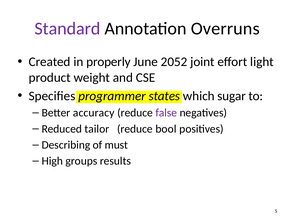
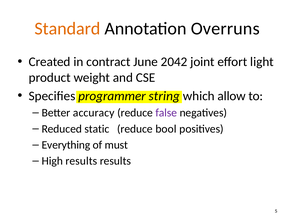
Standard colour: purple -> orange (67, 29)
properly: properly -> contract (108, 62)
2052: 2052 -> 2042 (174, 62)
states: states -> string (164, 96)
sugar: sugar -> allow (232, 96)
tailor: tailor -> static (97, 129)
Describing: Describing -> Everything (66, 145)
High groups: groups -> results (81, 161)
